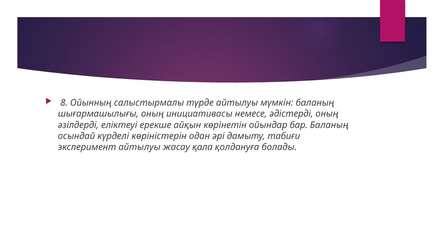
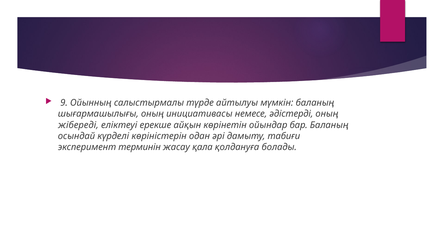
8: 8 -> 9 (64, 103)
әзілдерді: әзілдерді -> жібереді (78, 125)
эксперимент айтылуы: айтылуы -> терминін (140, 147)
